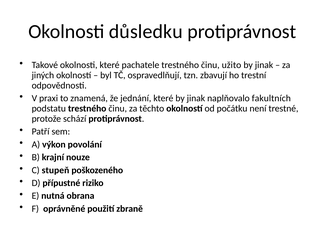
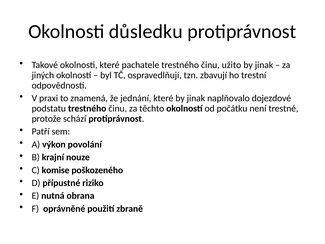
fakultních: fakultních -> dojezdové (271, 98)
stupeň: stupeň -> komise (56, 170)
